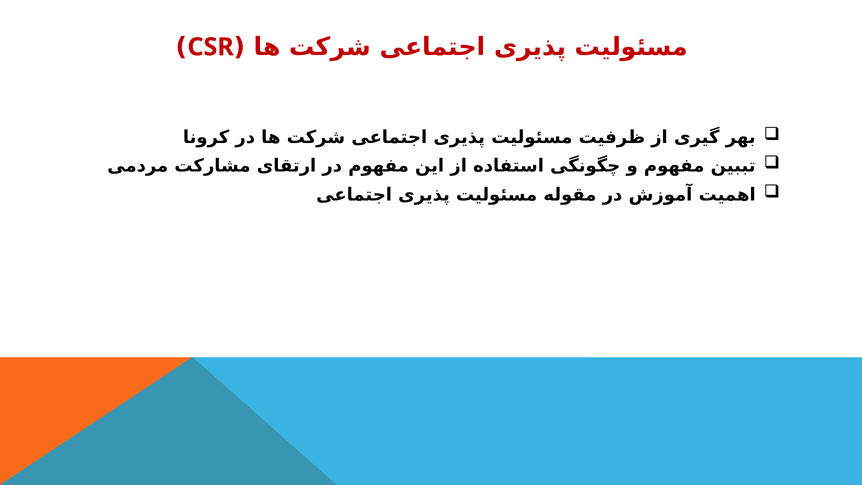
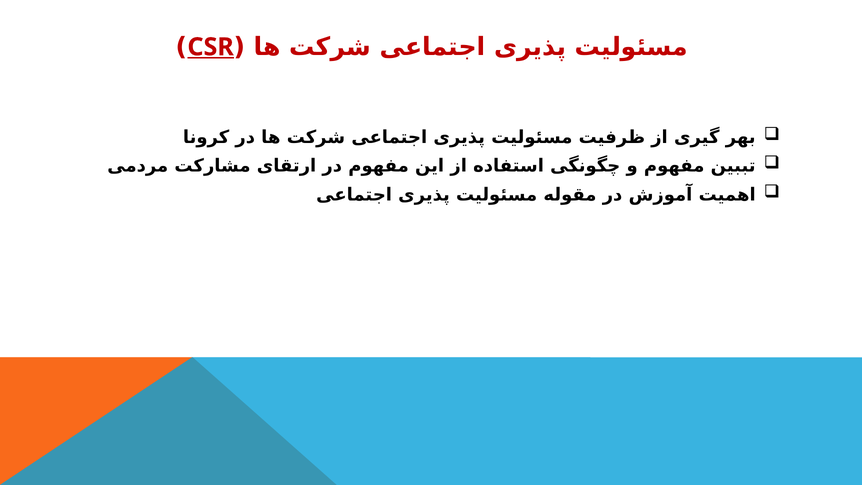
CSR underline: none -> present (211, 47)
